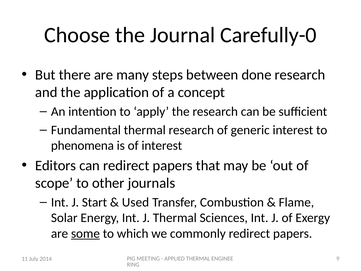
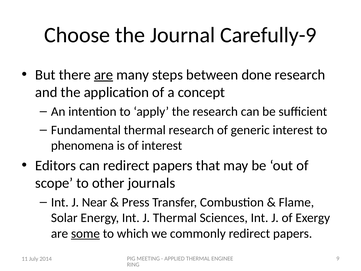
Carefully-0: Carefully-0 -> Carefully-9 (268, 35)
are underline: none -> present (104, 75)
Start: Start -> Near (95, 202)
Used: Used -> Press (136, 202)
